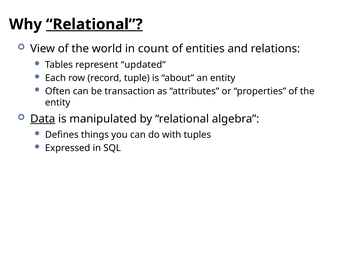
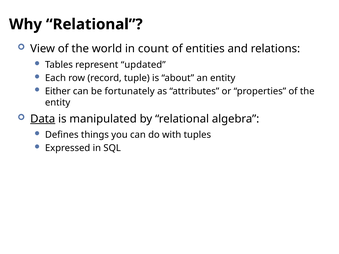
Relational underline: present -> none (94, 24)
Often: Often -> Either (58, 91)
transaction: transaction -> fortunately (130, 91)
